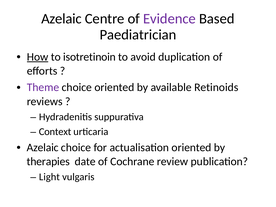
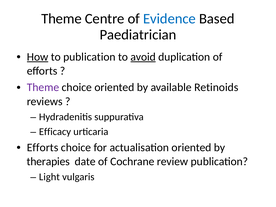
Azelaic: Azelaic -> Theme (61, 19)
Evidence colour: purple -> blue (169, 19)
to isotretinoin: isotretinoin -> publication (89, 57)
avoid underline: none -> present (143, 57)
Context: Context -> Efficacy (55, 132)
Azelaic: Azelaic -> Efforts (43, 147)
